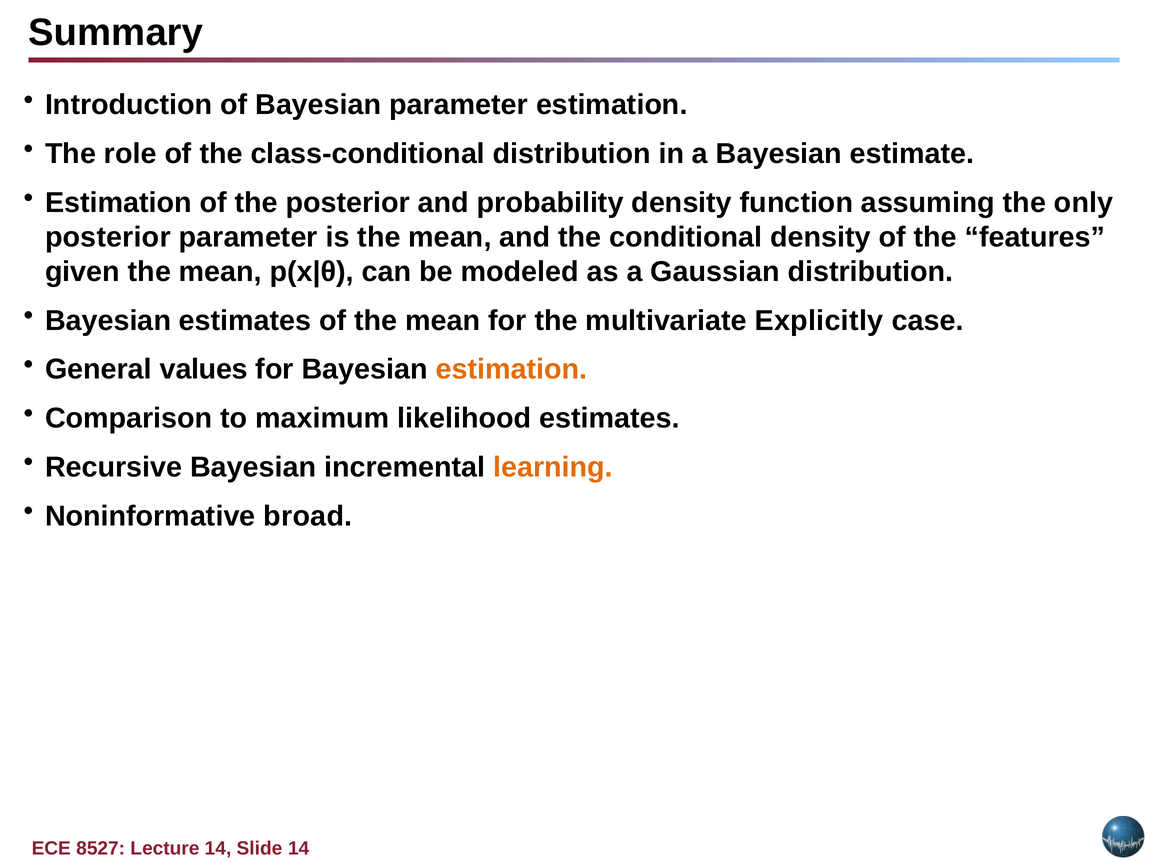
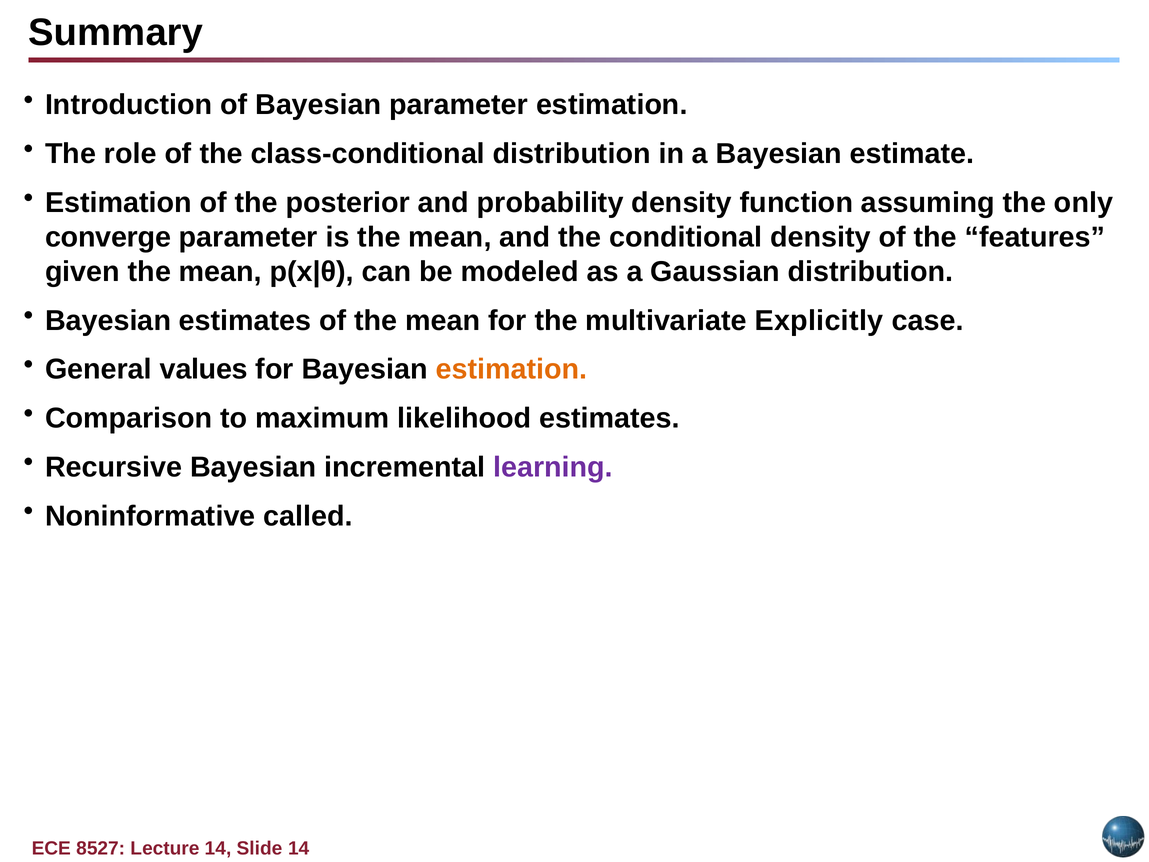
posterior: posterior -> converge (108, 237)
learning colour: orange -> purple (553, 467)
broad: broad -> called (308, 516)
